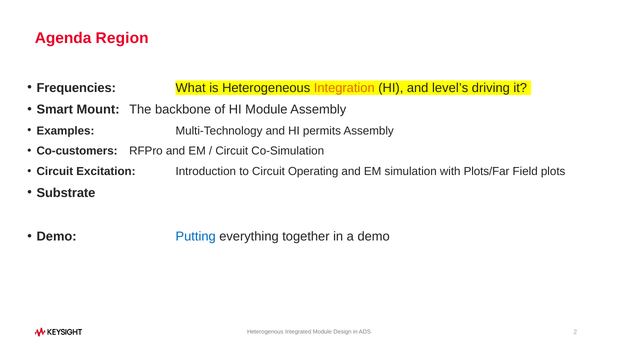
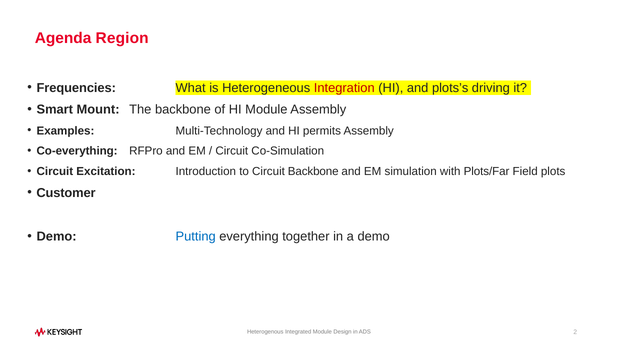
Integration colour: orange -> red (344, 88)
level’s: level’s -> plots’s (450, 88)
Co-customers: Co-customers -> Co-everything (77, 151)
Circuit Operating: Operating -> Backbone (313, 171)
Substrate: Substrate -> Customer (66, 193)
